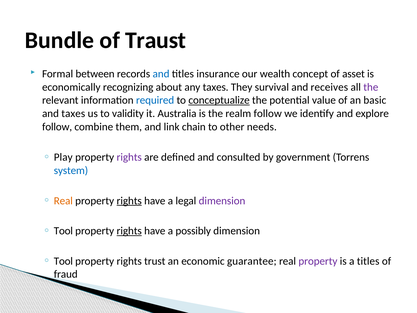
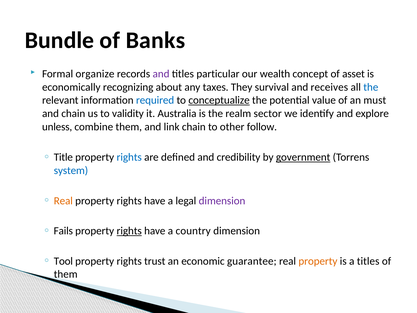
Traust: Traust -> Banks (155, 40)
between: between -> organize (95, 74)
and colour: blue -> purple (161, 74)
insurance: insurance -> particular (218, 74)
the colour: purple -> blue (371, 87)
basic: basic -> must (375, 100)
and taxes: taxes -> chain (73, 113)
realm follow: follow -> sector (268, 113)
follow: follow -> unless (57, 127)
needs: needs -> follow (262, 127)
Play: Play -> Title (63, 157)
rights colour: purple -> blue (129, 157)
consulted: consulted -> credibility (239, 157)
government underline: none -> present (303, 157)
rights underline: present -> none (129, 201)
Tool: Tool -> Fails (63, 231)
possibly: possibly -> country (193, 231)
property colour: purple -> orange (318, 261)
fraud: fraud -> them (66, 274)
